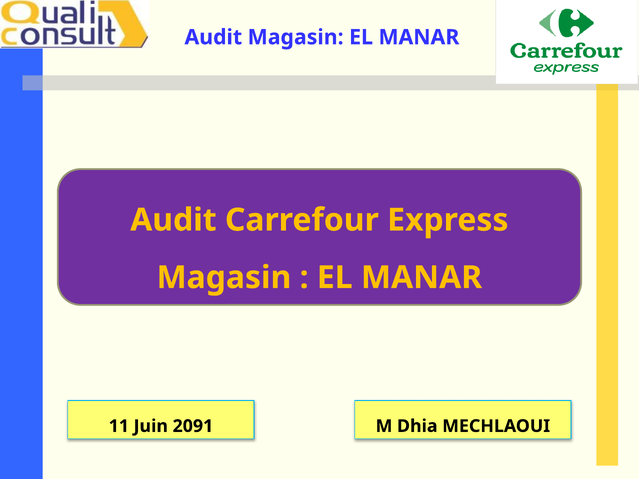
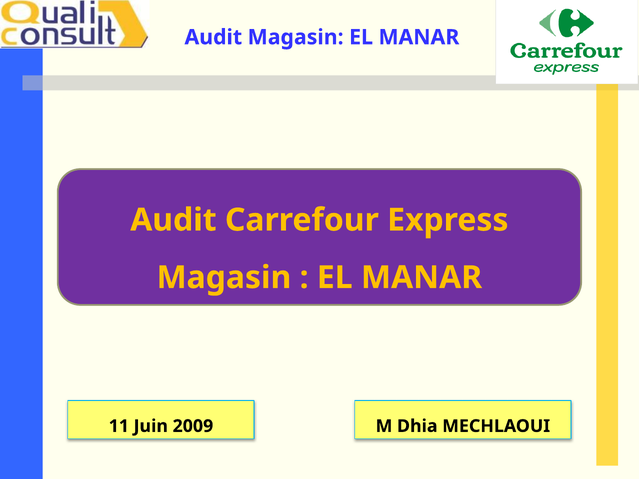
2091: 2091 -> 2009 (193, 426)
